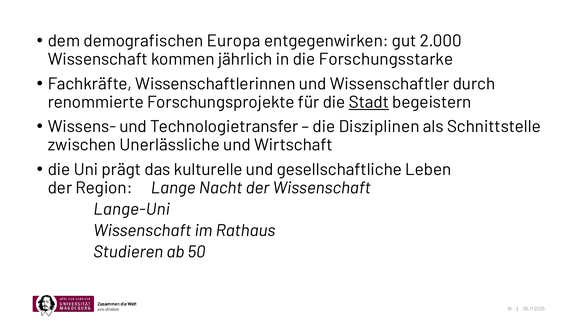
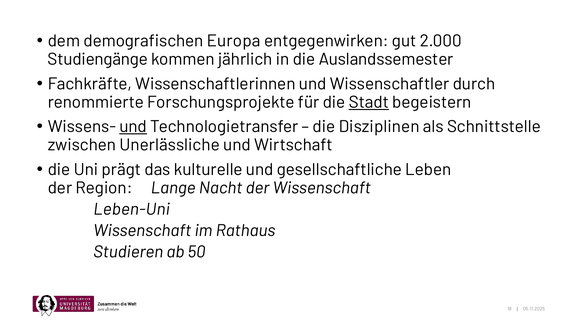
Wissenschaft: Wissenschaft -> Studiengänge (98, 59)
Forschungsstarke: Forschungsstarke -> Auslandssemester (386, 59)
und underline: none -> present (133, 127)
Lange-Uni: Lange-Uni -> Leben-Uni (132, 209)
